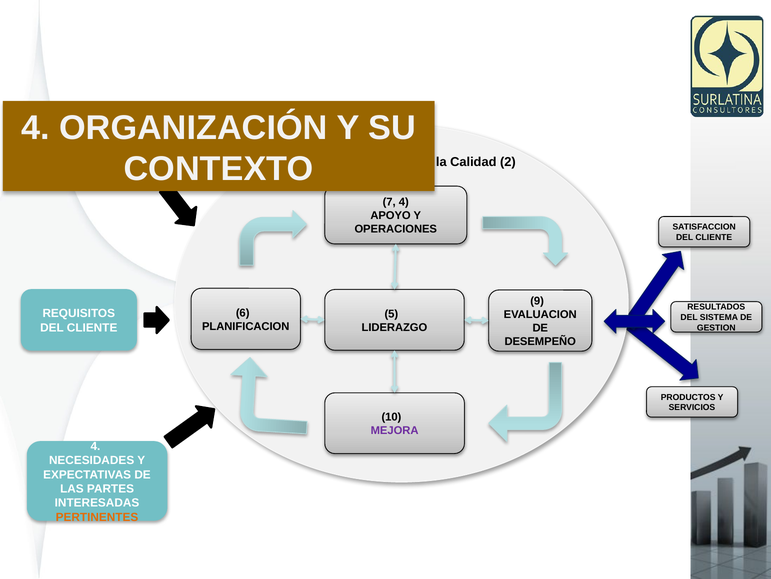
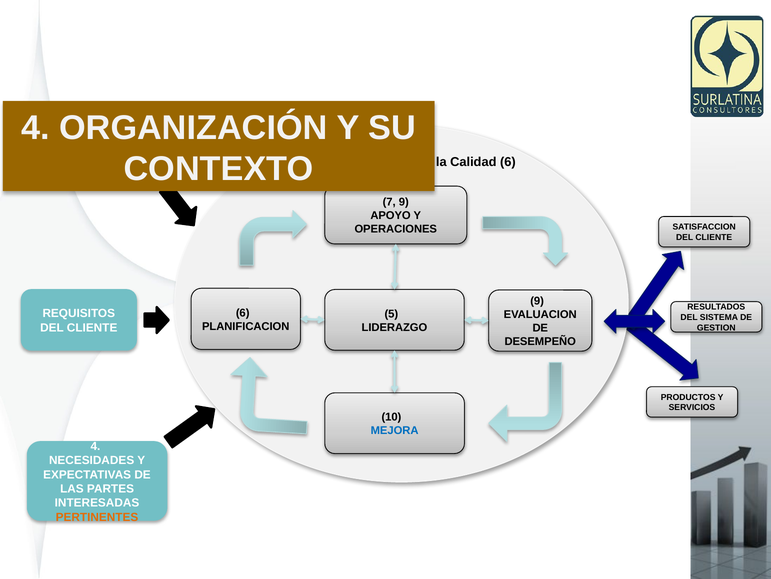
Calidad 2: 2 -> 6 (508, 162)
7 4: 4 -> 9 (404, 202)
MEJORA colour: purple -> blue (395, 430)
